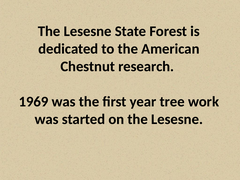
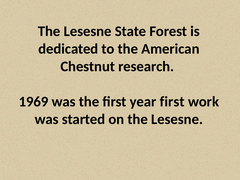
year tree: tree -> first (172, 102)
